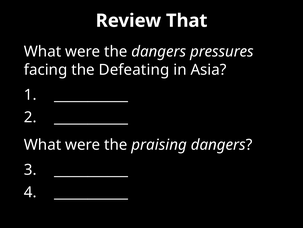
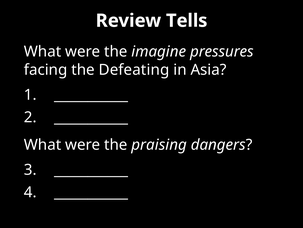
That: That -> Tells (187, 21)
the dangers: dangers -> imagine (159, 51)
